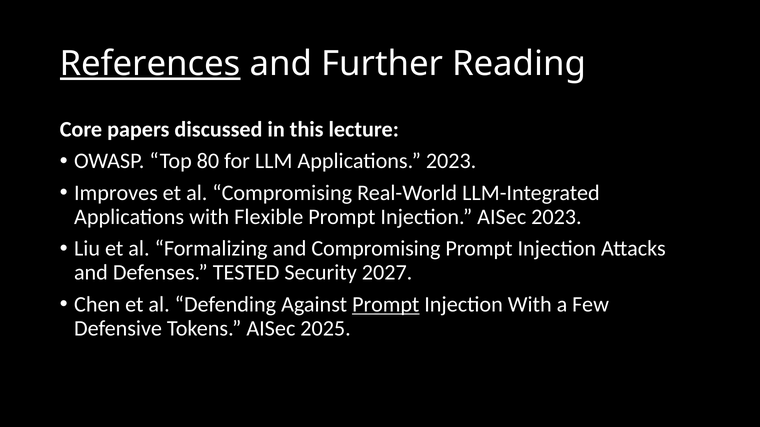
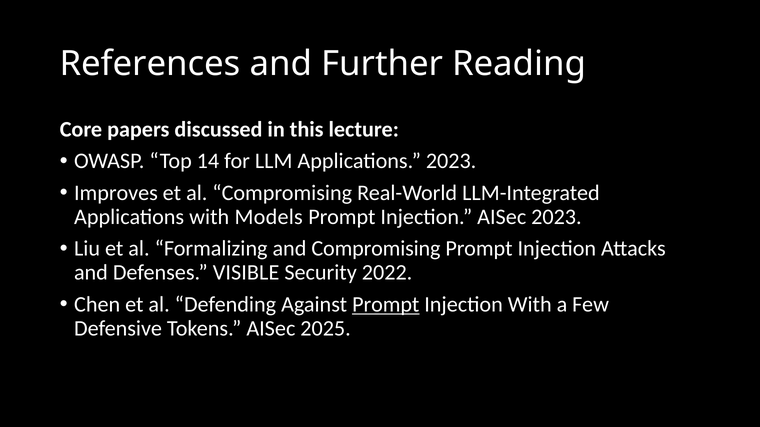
References underline: present -> none (150, 64)
80: 80 -> 14 (208, 161)
Flexible: Flexible -> Models (269, 217)
TESTED: TESTED -> VISIBLE (246, 273)
2027: 2027 -> 2022 (387, 273)
